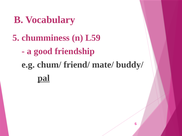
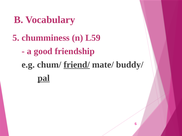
friend/ underline: none -> present (77, 65)
